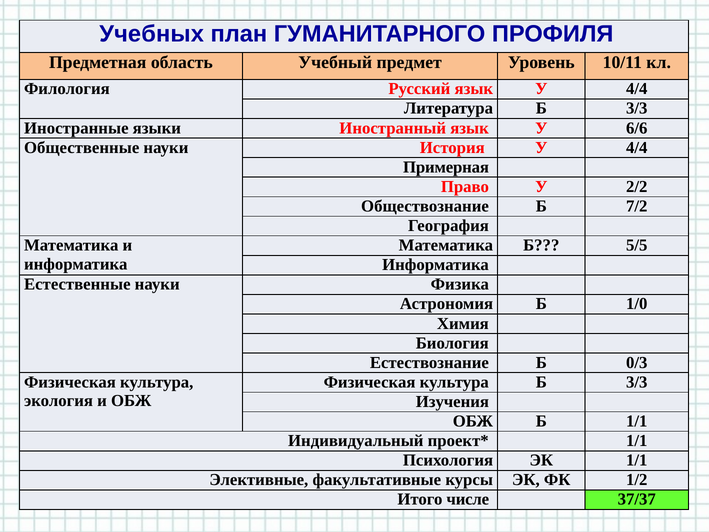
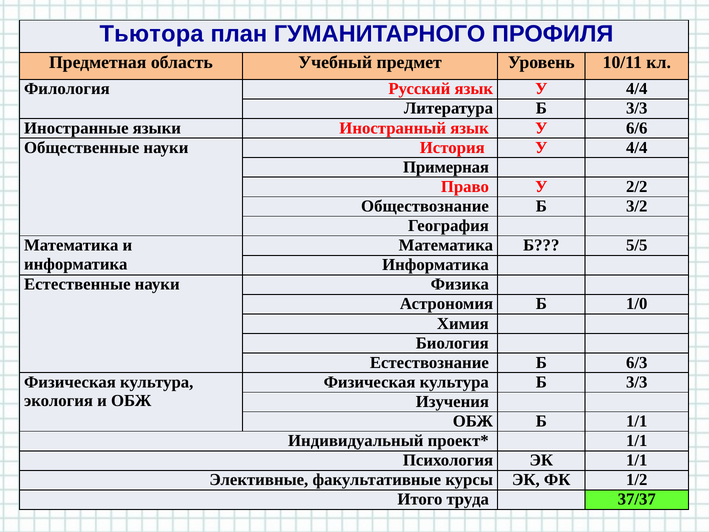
Учебных: Учебных -> Тьютора (152, 34)
7/2: 7/2 -> 3/2 (637, 206)
0/3: 0/3 -> 6/3 (637, 362)
числе: числе -> труда (468, 499)
